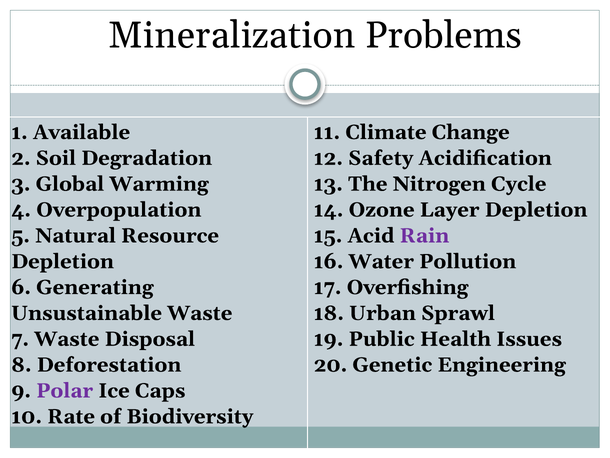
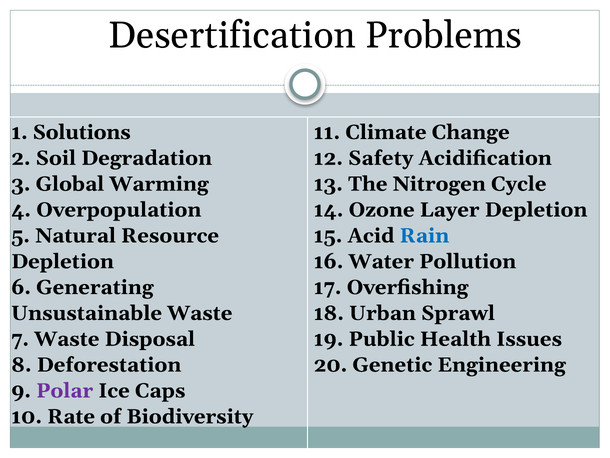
Mineralization: Mineralization -> Desertification (232, 36)
Available: Available -> Solutions (82, 132)
Rain colour: purple -> blue (424, 235)
